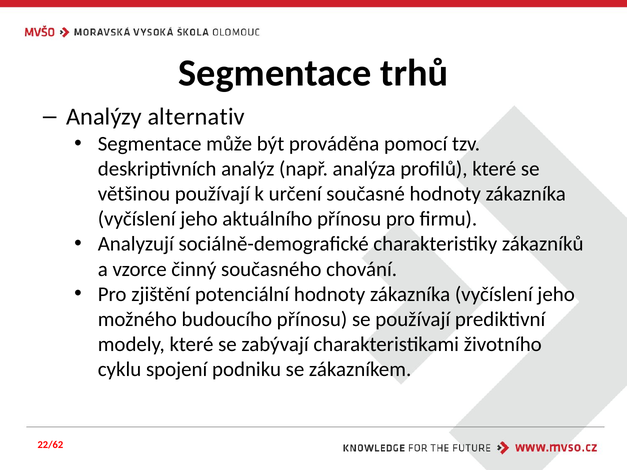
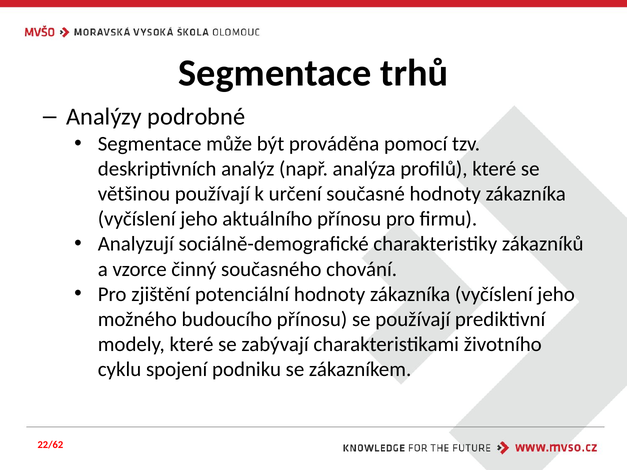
alternativ: alternativ -> podrobné (196, 117)
